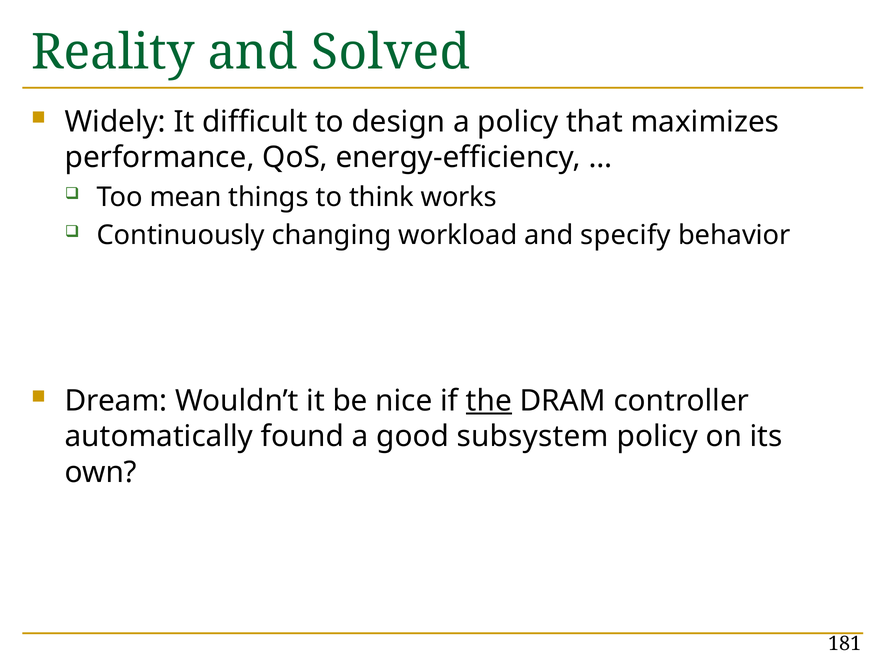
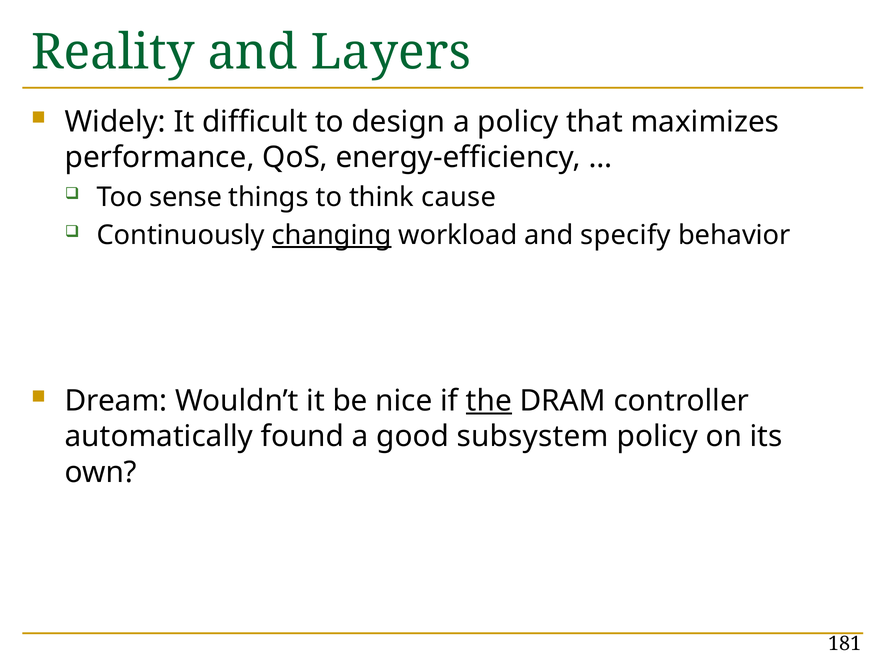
Solved: Solved -> Layers (391, 53)
mean: mean -> sense (186, 197)
works: works -> cause (459, 197)
changing underline: none -> present (332, 235)
